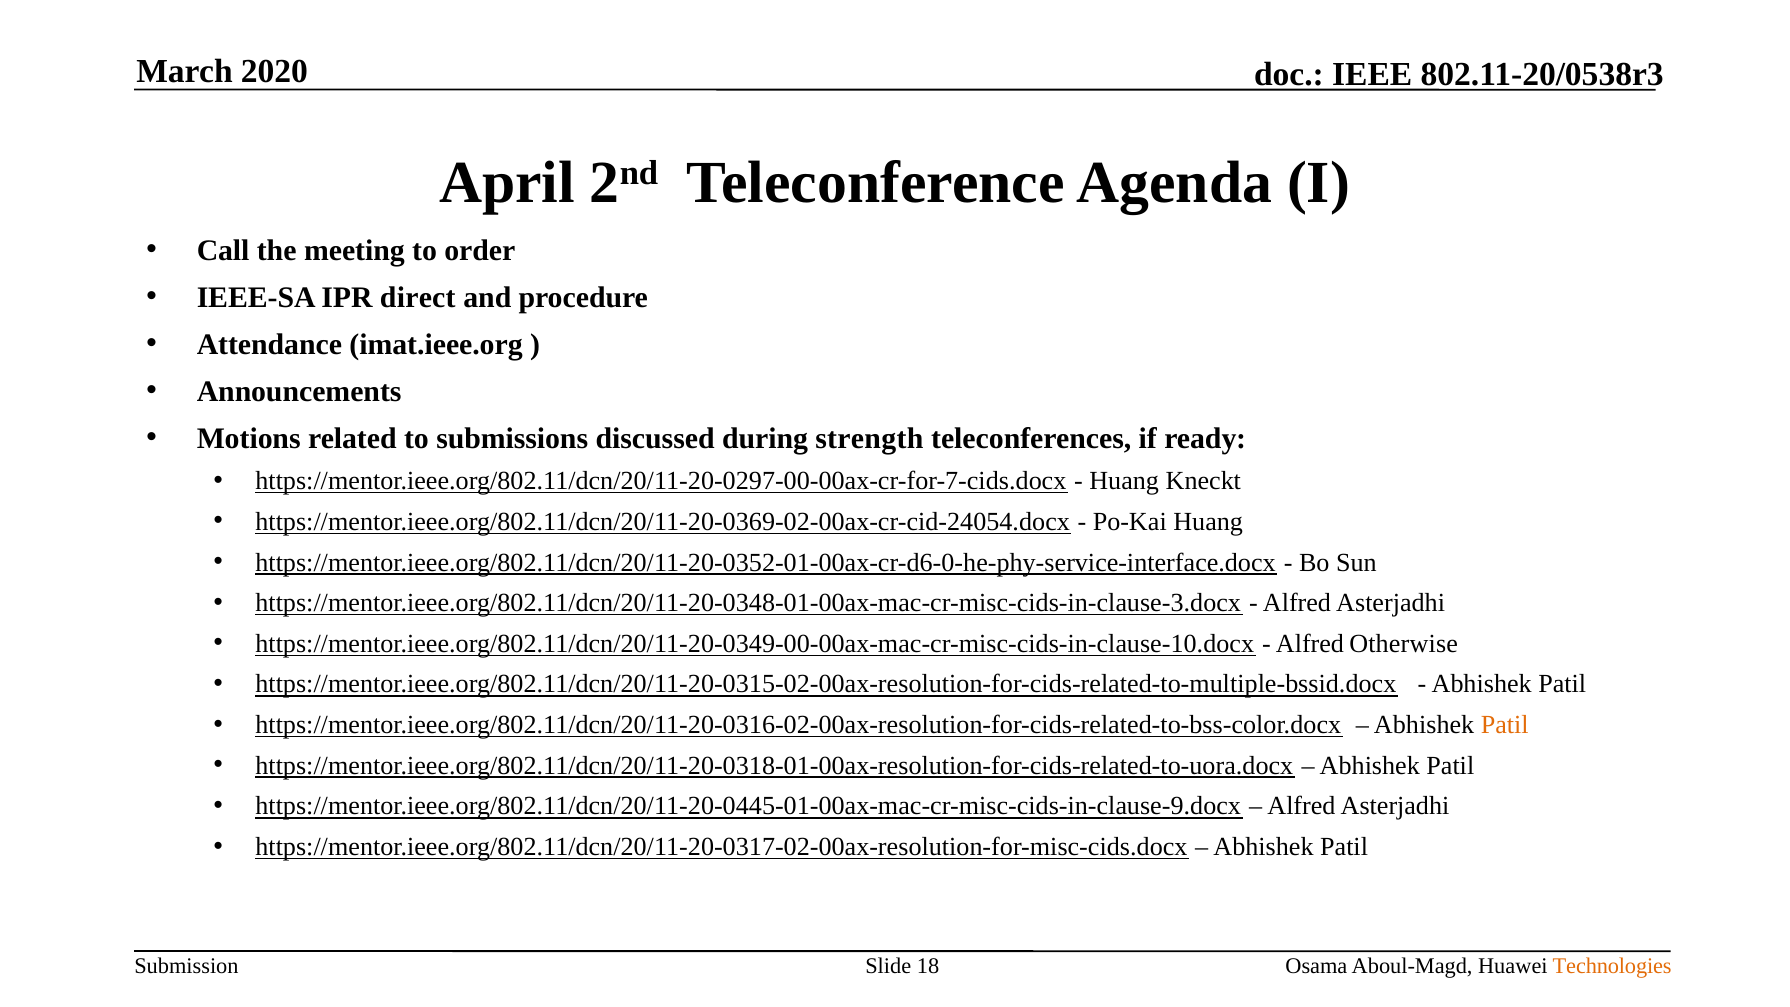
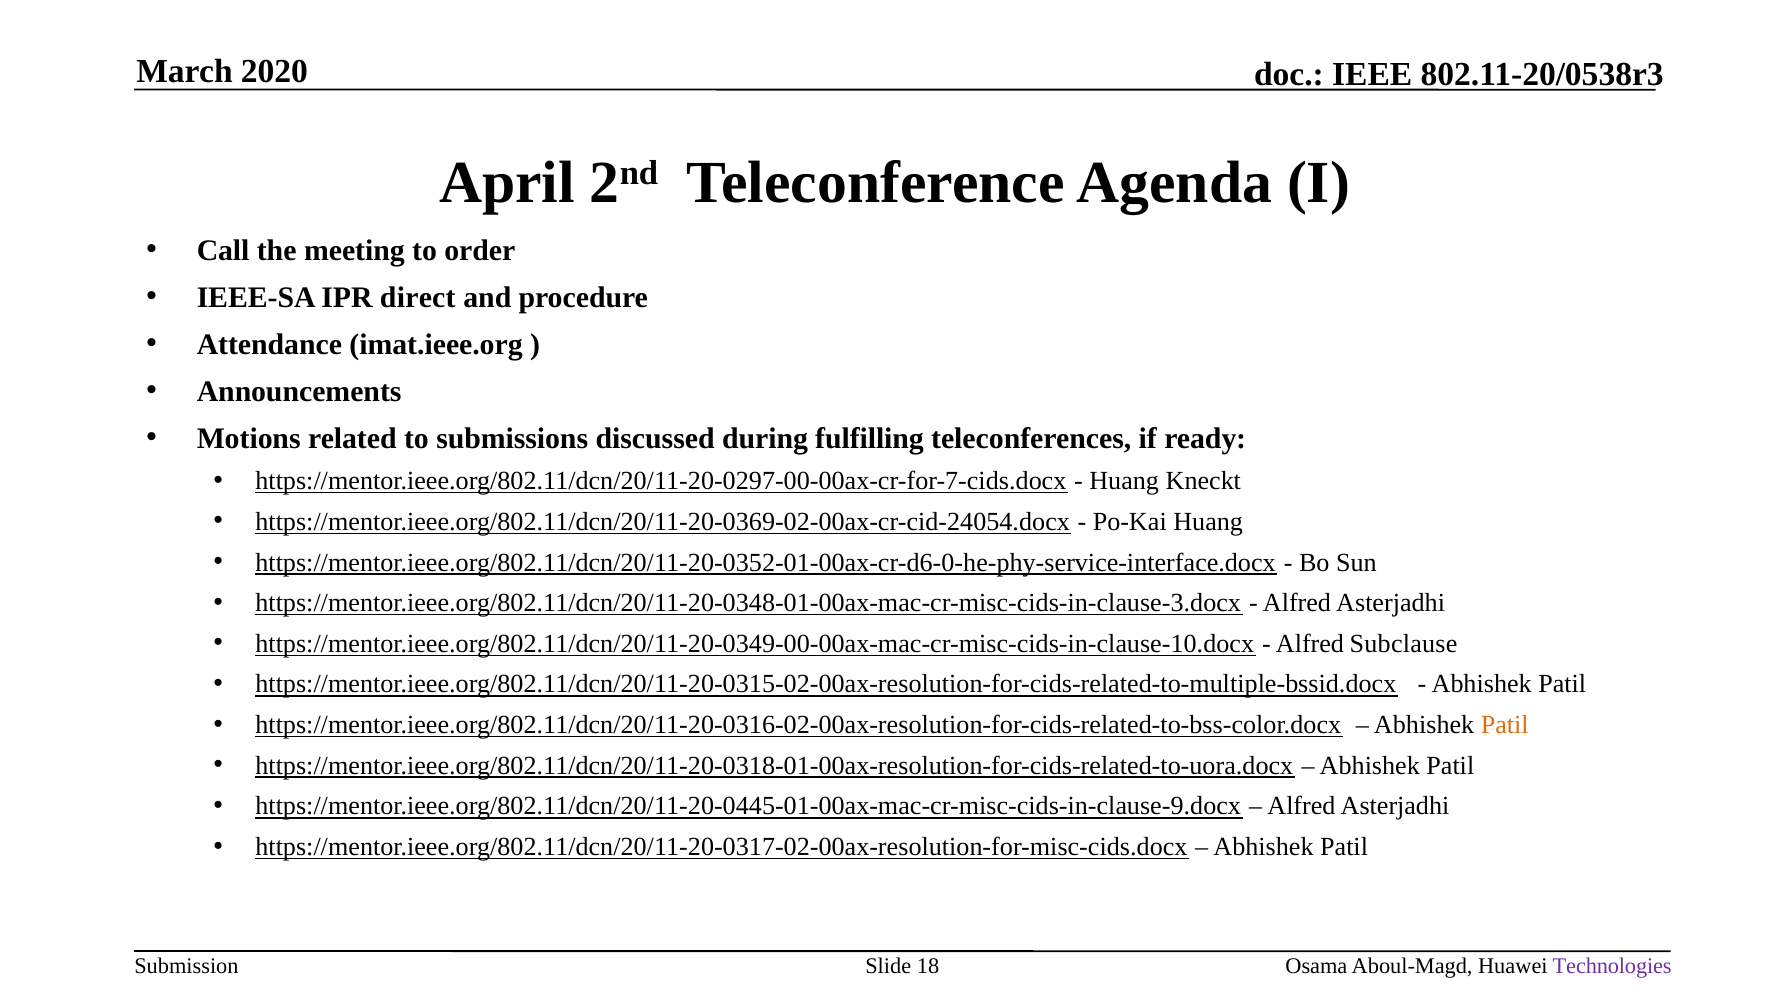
strength: strength -> fulfilling (870, 438)
Otherwise: Otherwise -> Subclause (1404, 644)
Technologies colour: orange -> purple (1612, 966)
